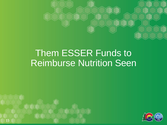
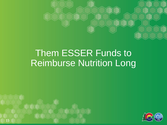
Seen: Seen -> Long (126, 63)
